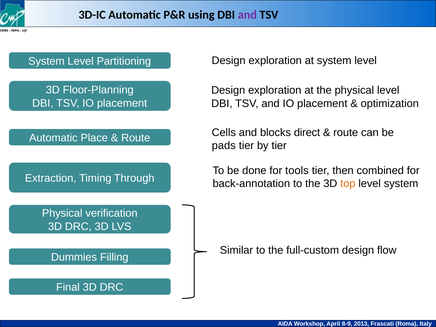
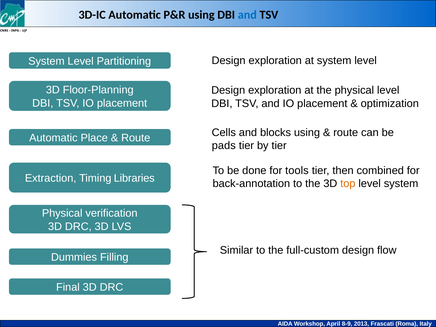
and colour: purple -> blue (247, 15)
blocks direct: direct -> using (307, 133)
Through: Through -> Libraries (134, 178)
